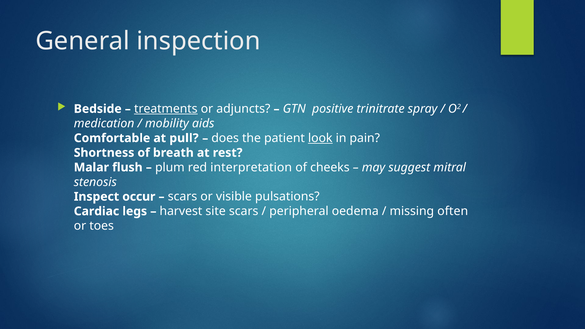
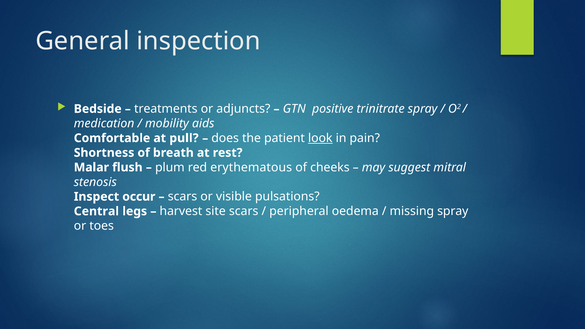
treatments underline: present -> none (166, 109)
interpretation: interpretation -> erythematous (251, 167)
Cardiac: Cardiac -> Central (96, 211)
missing often: often -> spray (453, 211)
